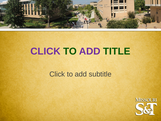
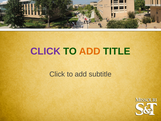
ADD colour: purple -> orange (90, 51)
